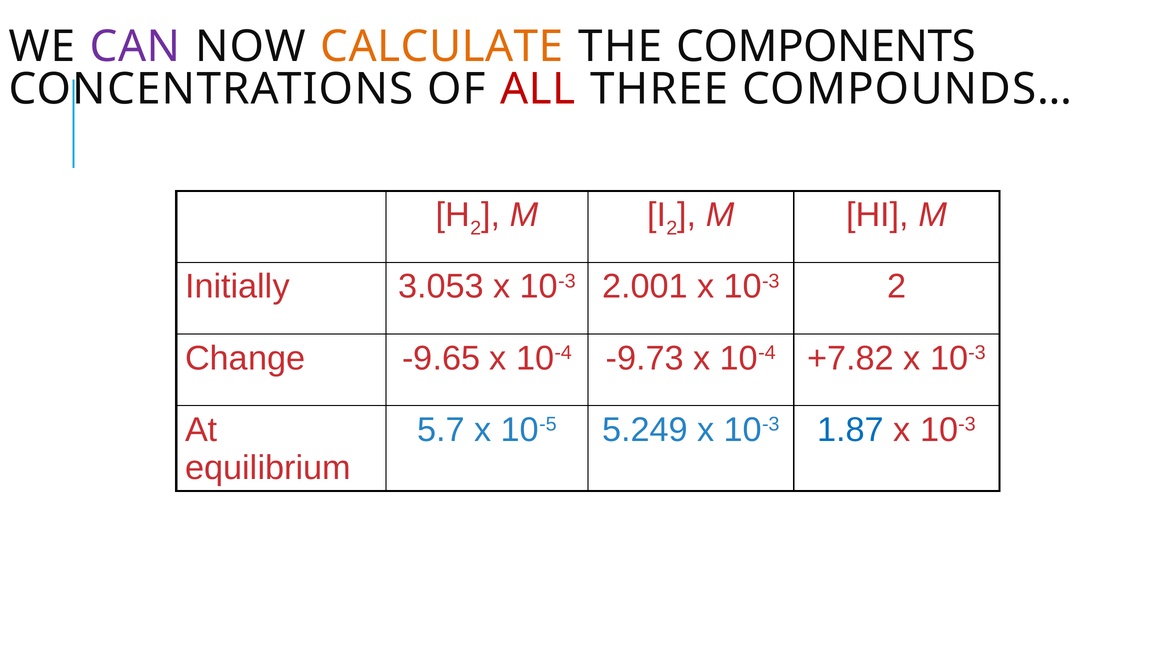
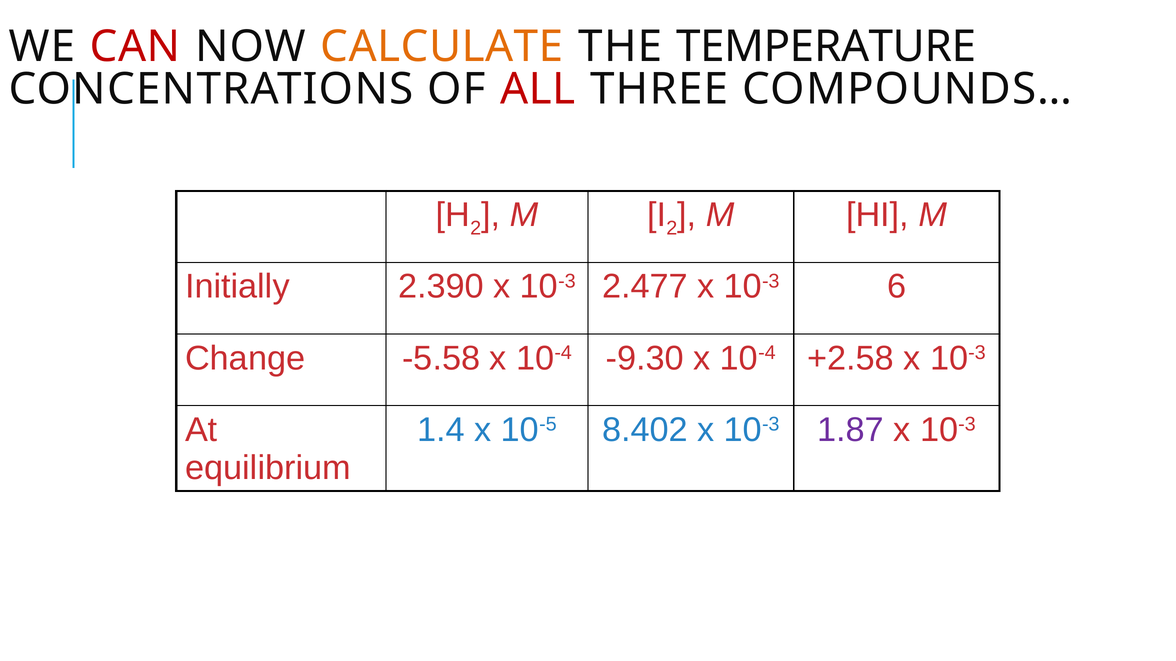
CAN colour: purple -> red (135, 47)
COMPONENTS: COMPONENTS -> TEMPERATURE (826, 47)
3.053: 3.053 -> 2.390 (441, 287)
2.001: 2.001 -> 2.477 (645, 287)
10-3 2: 2 -> 6 (897, 287)
-9.65: -9.65 -> -5.58 (441, 358)
-9.73: -9.73 -> -9.30 (645, 358)
+7.82: +7.82 -> +2.58 (851, 358)
5.7: 5.7 -> 1.4 (441, 430)
5.249: 5.249 -> 8.402 (645, 430)
1.87 colour: blue -> purple (851, 430)
